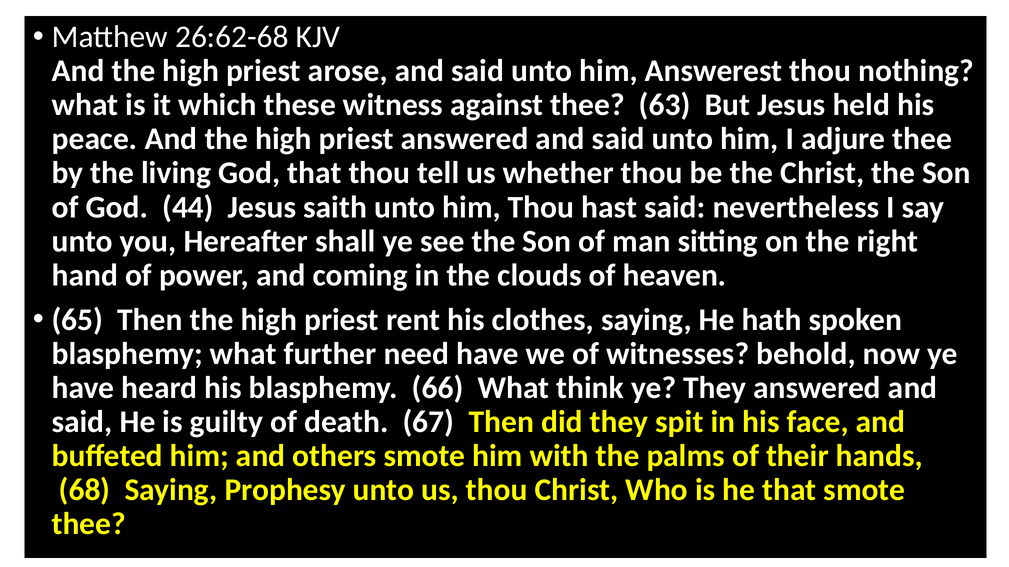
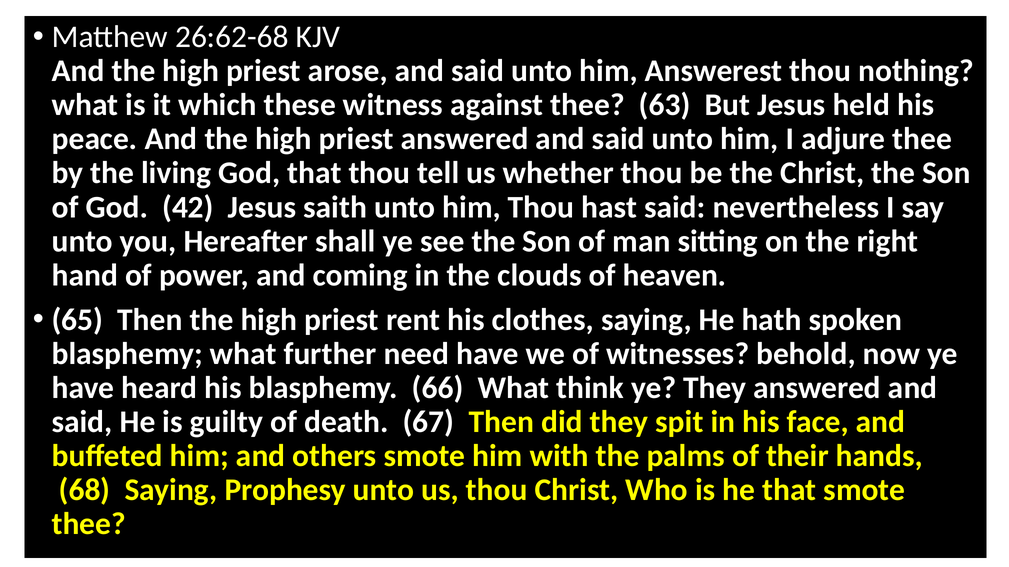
44: 44 -> 42 (188, 207)
